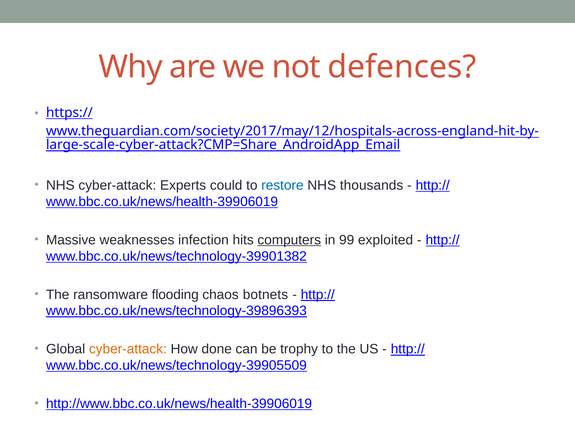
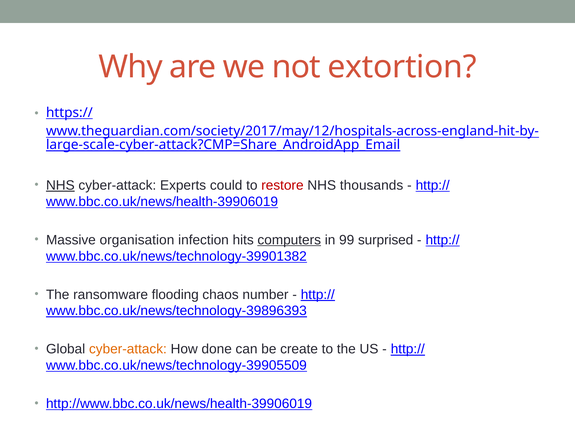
defences: defences -> extortion (402, 67)
NHS underline: none -> present (60, 185)
restore colour: blue -> red (282, 185)
weaknesses: weaknesses -> organisation (137, 240)
exploited: exploited -> surprised (386, 240)
botnets: botnets -> number (265, 295)
trophy: trophy -> create (299, 349)
